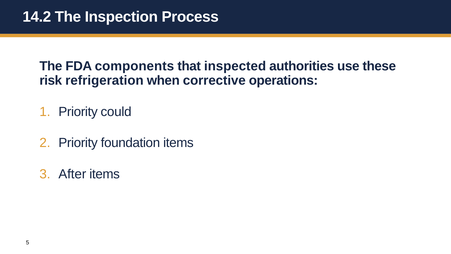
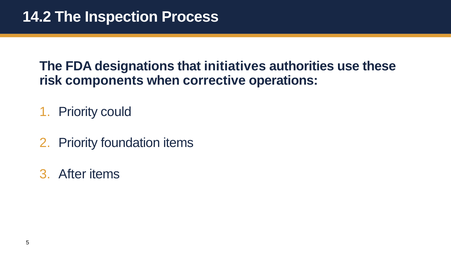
components: components -> designations (135, 66)
inspected: inspected -> initiatives (235, 66)
refrigeration: refrigeration -> components (104, 80)
